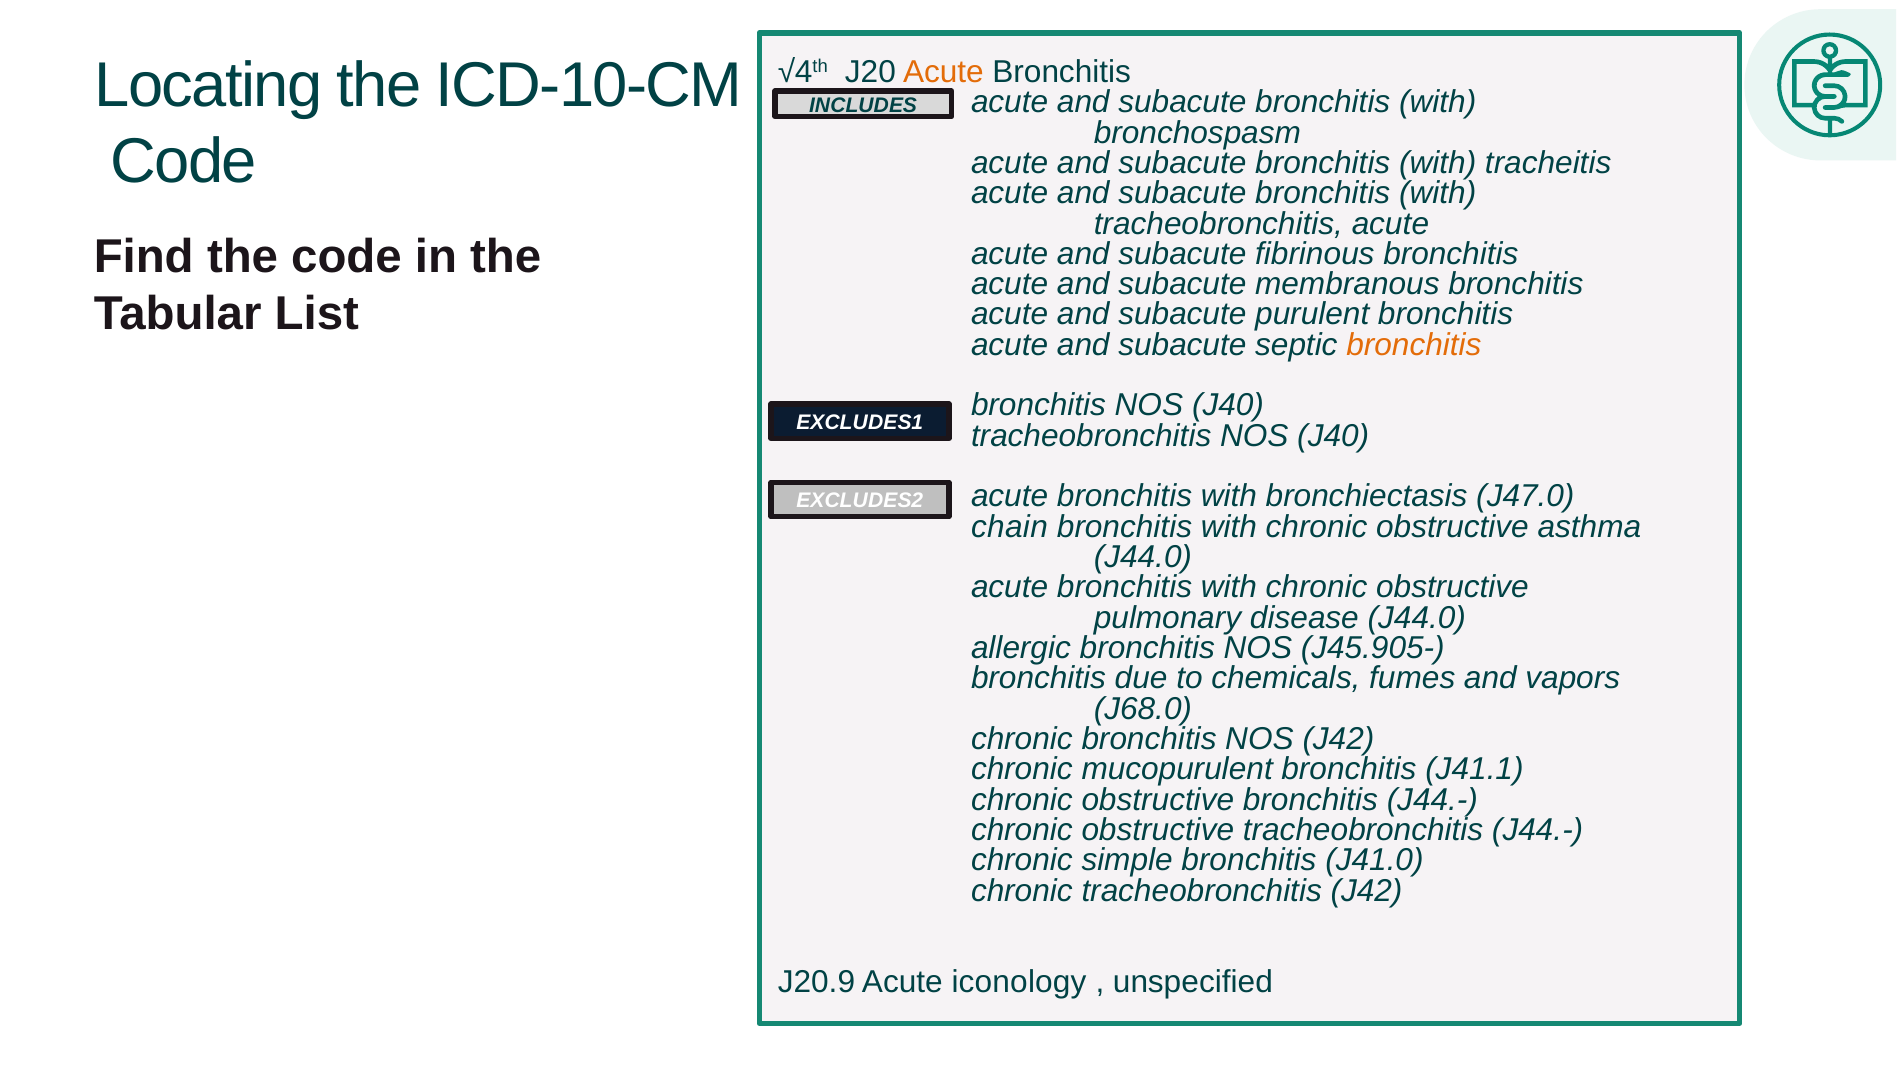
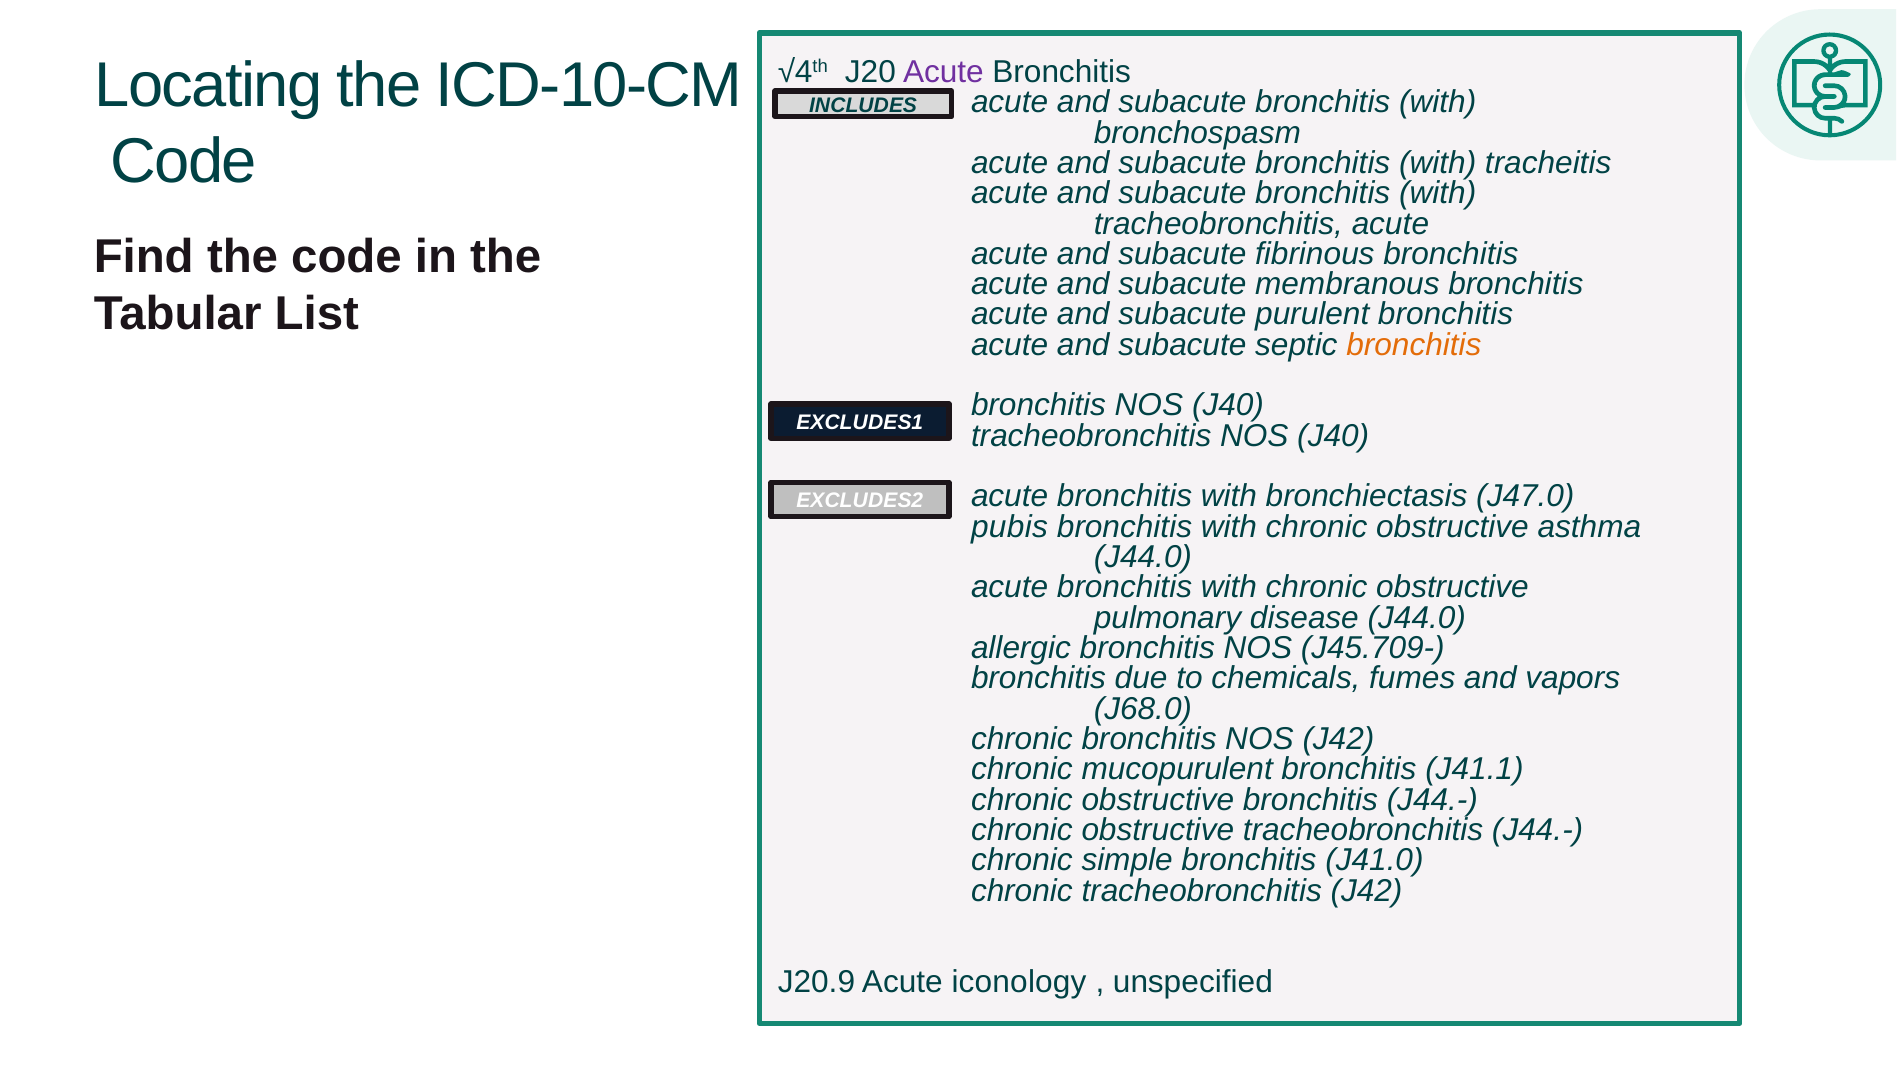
Acute colour: orange -> purple (943, 72)
chain: chain -> pubis (1009, 527)
J45.905-: J45.905- -> J45.709- (1373, 648)
